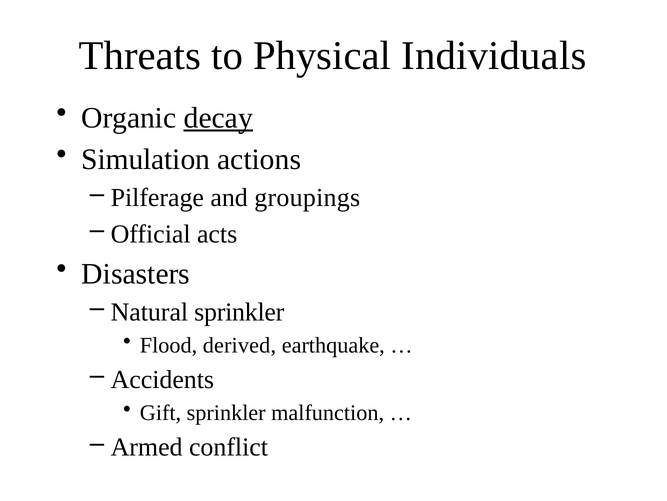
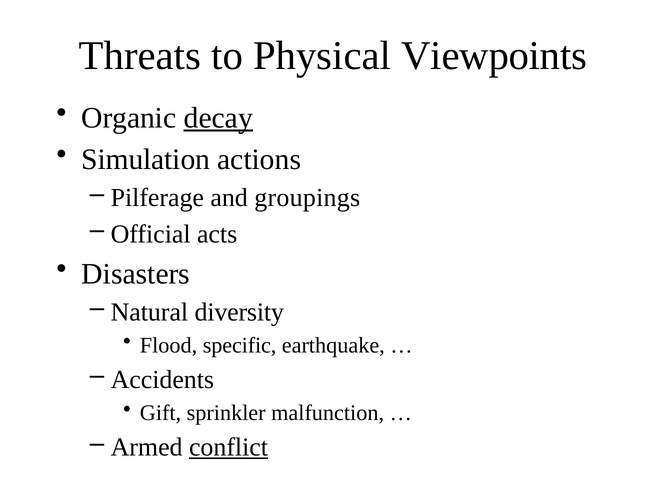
Individuals: Individuals -> Viewpoints (494, 56)
Natural sprinkler: sprinkler -> diversity (239, 312)
derived: derived -> specific (240, 345)
conflict underline: none -> present (228, 447)
